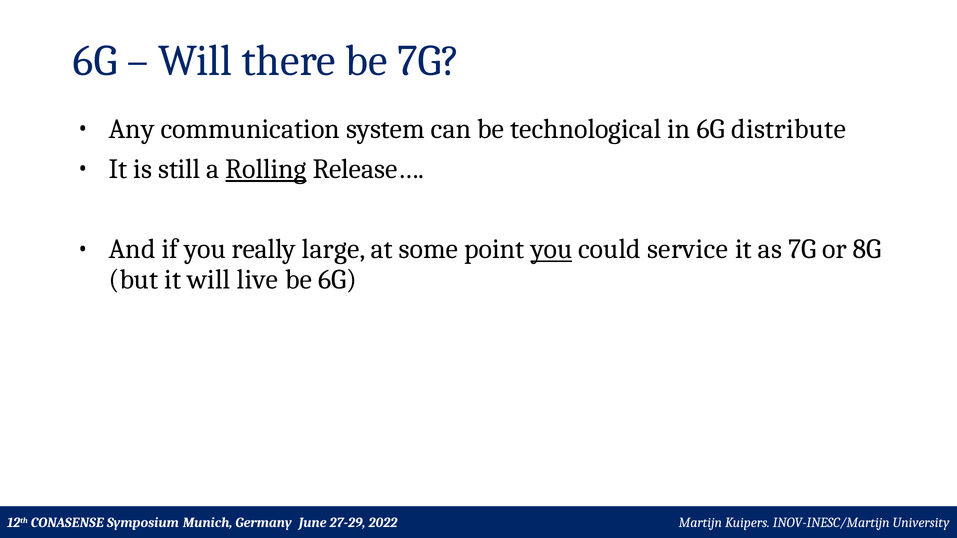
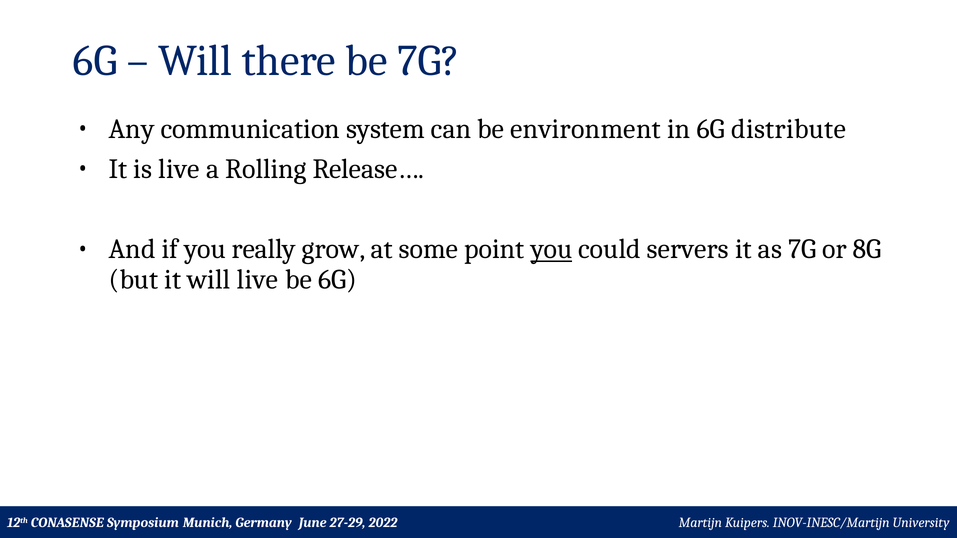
technological: technological -> environment (586, 129)
is still: still -> live (179, 169)
Rolling underline: present -> none (266, 169)
large: large -> grow (334, 249)
service: service -> servers (688, 249)
